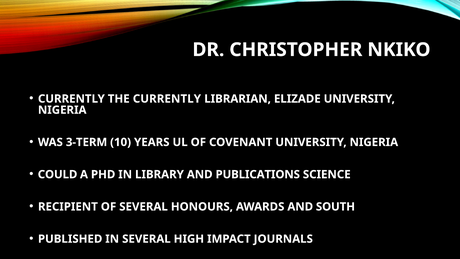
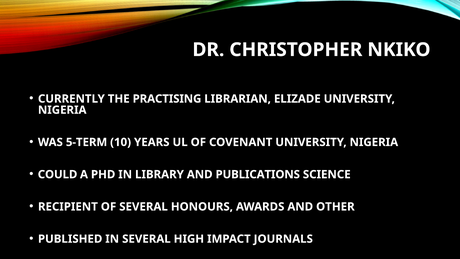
THE CURRENTLY: CURRENTLY -> PRACTISING (167, 99)
3-TERM: 3-TERM -> 5-TERM (87, 142)
SOUTH: SOUTH -> OTHER (335, 207)
